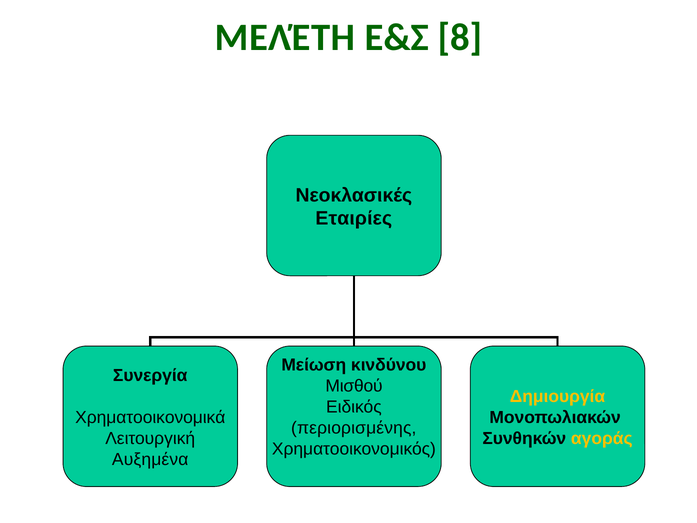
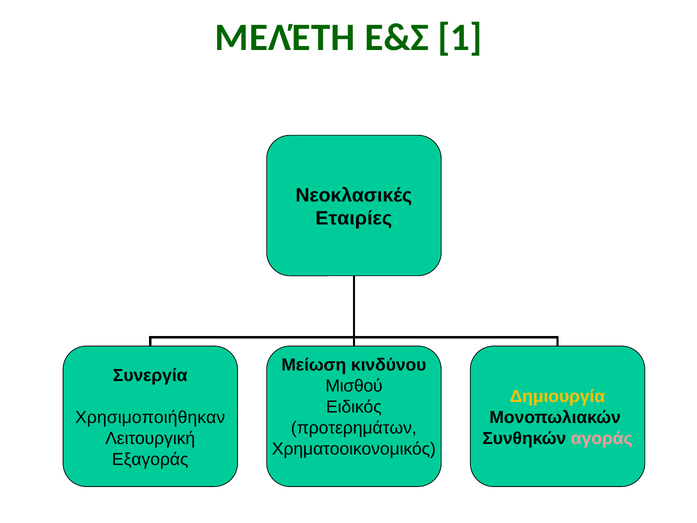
8: 8 -> 1 (460, 38)
Χρηματοοικονομικά: Χρηματοοικονομικά -> Χρησιμοποιήθηκαν (150, 417)
περιορισμένης: περιορισμένης -> προτερημάτων (354, 428)
αγοράς colour: yellow -> pink (602, 438)
Αυξημένα: Αυξημένα -> Εξαγοράς (150, 459)
